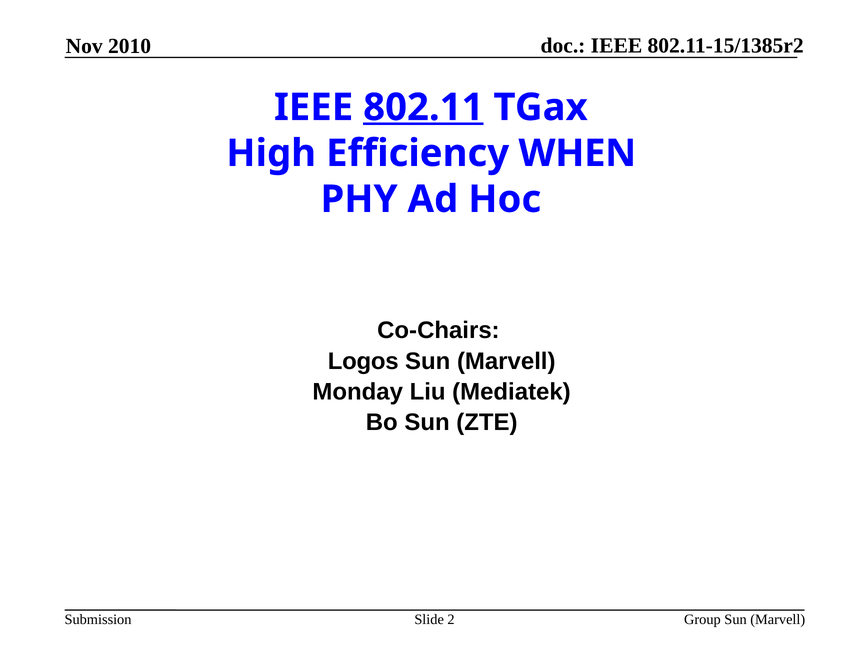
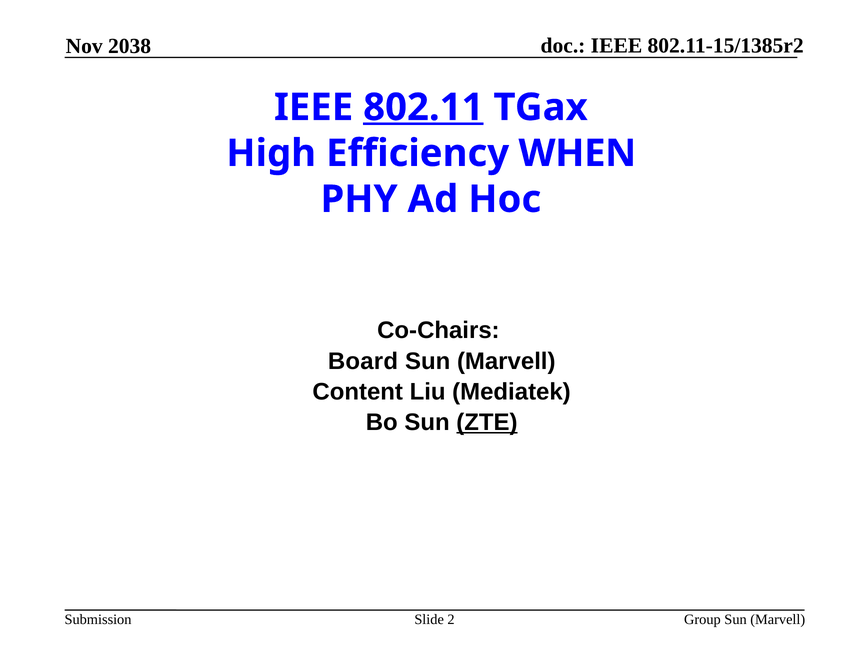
2010: 2010 -> 2038 (130, 46)
Logos: Logos -> Board (363, 361)
Monday: Monday -> Content (358, 392)
ZTE underline: none -> present (487, 423)
